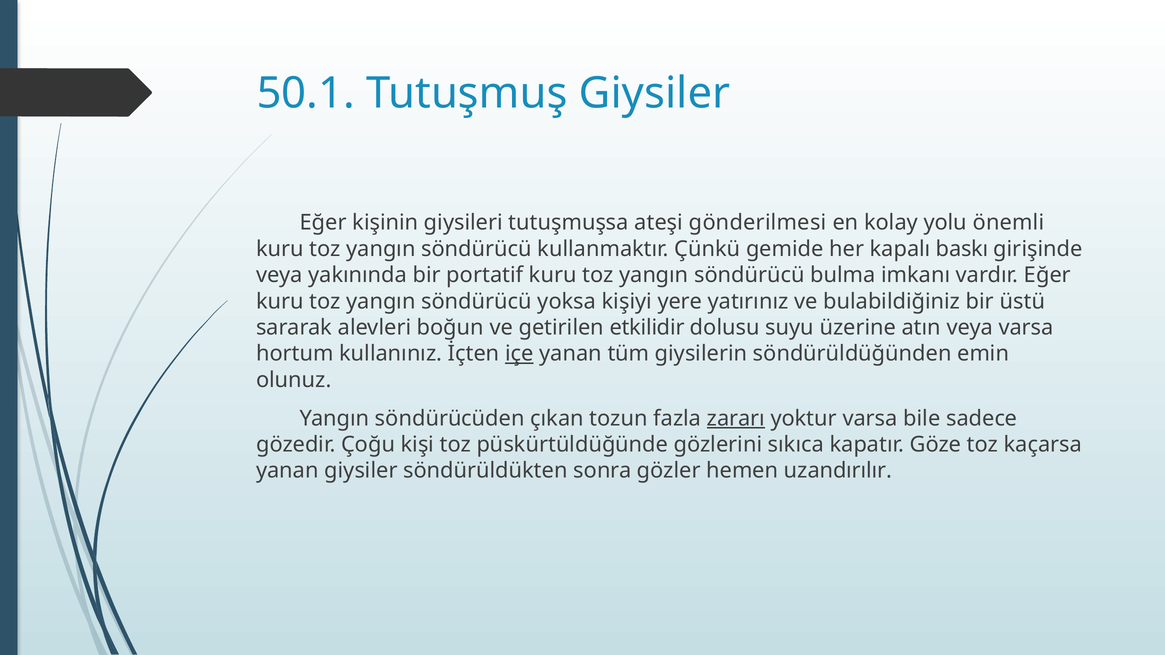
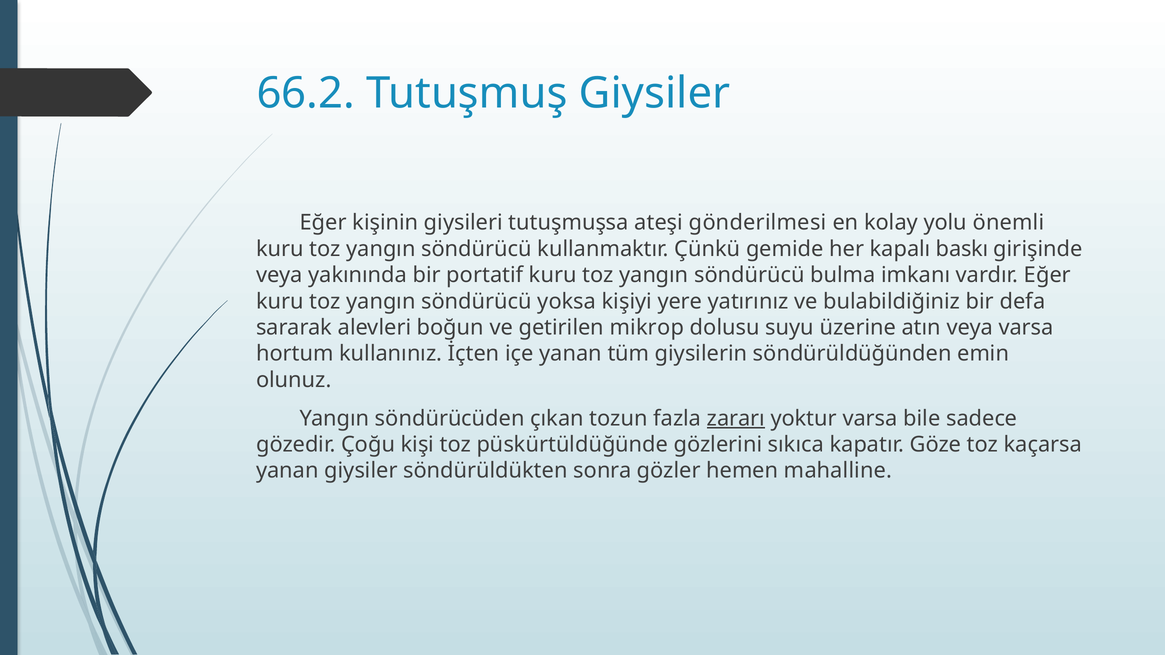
50.1: 50.1 -> 66.2 (306, 93)
üstü: üstü -> defa (1022, 302)
etkilidir: etkilidir -> mikrop (647, 328)
içe underline: present -> none (519, 354)
uzandırılır: uzandırılır -> mahalline (838, 471)
